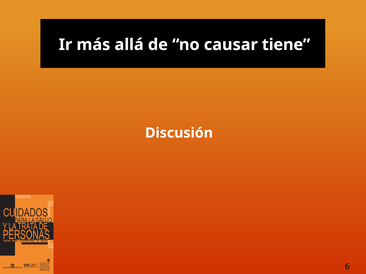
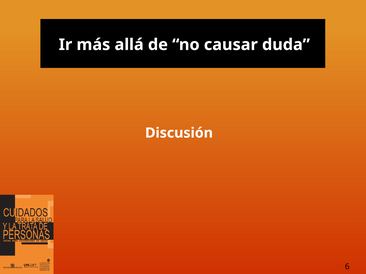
tiene: tiene -> duda (286, 45)
